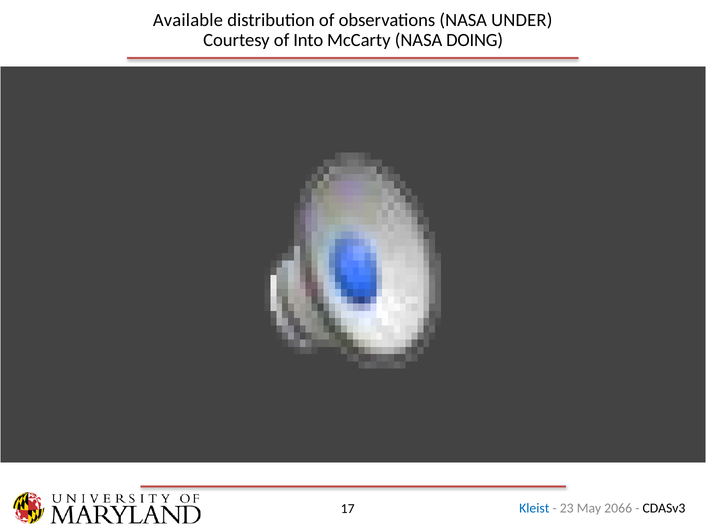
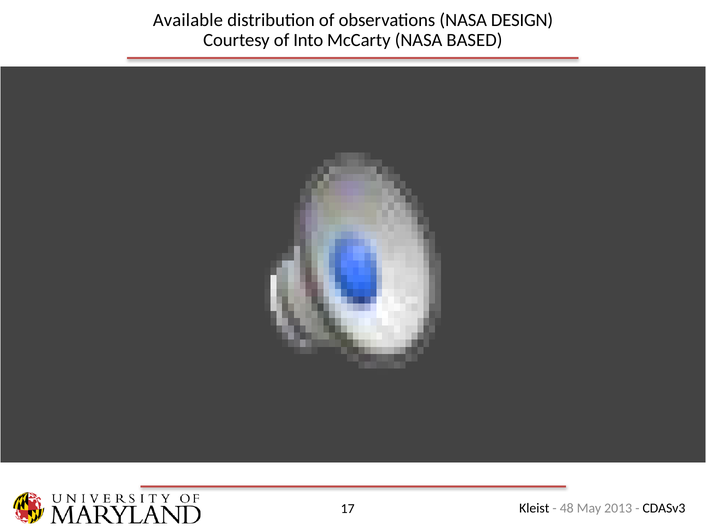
UNDER: UNDER -> DESIGN (522, 20)
DOING: DOING -> BASED (474, 40)
Kleist colour: blue -> black (534, 509)
23: 23 -> 48 (567, 509)
2066: 2066 -> 2013 (618, 509)
